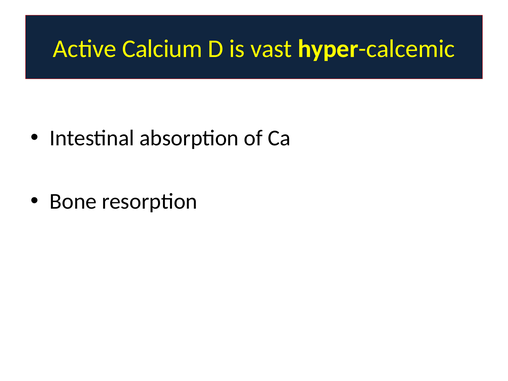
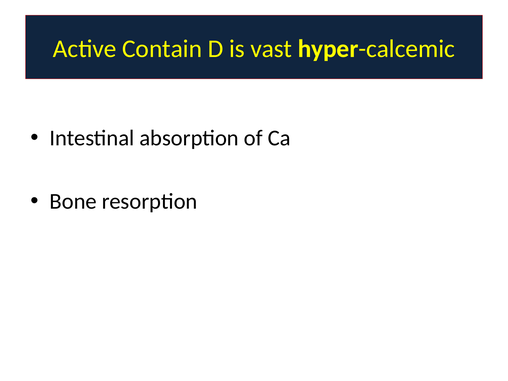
Calcium: Calcium -> Contain (162, 49)
